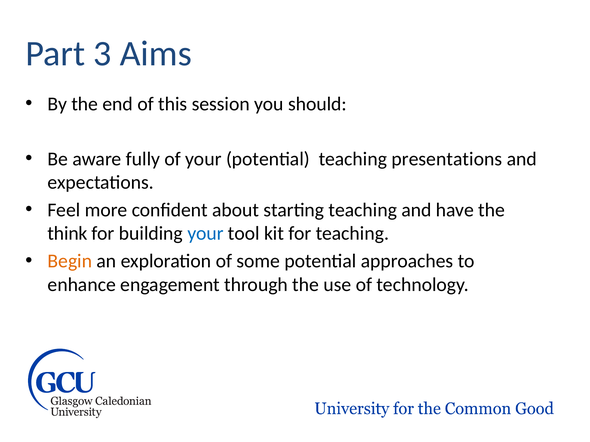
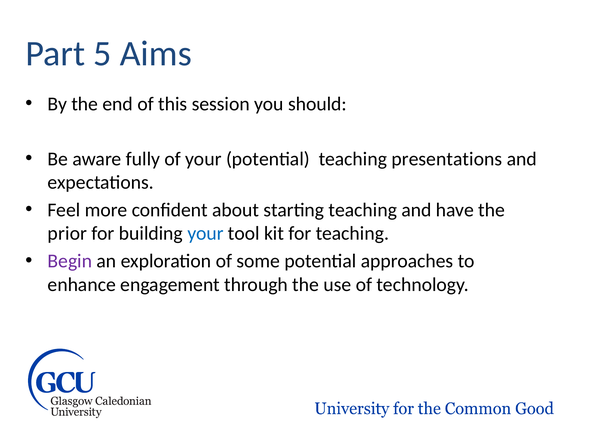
3: 3 -> 5 (102, 54)
think: think -> prior (67, 234)
Begin colour: orange -> purple (70, 261)
